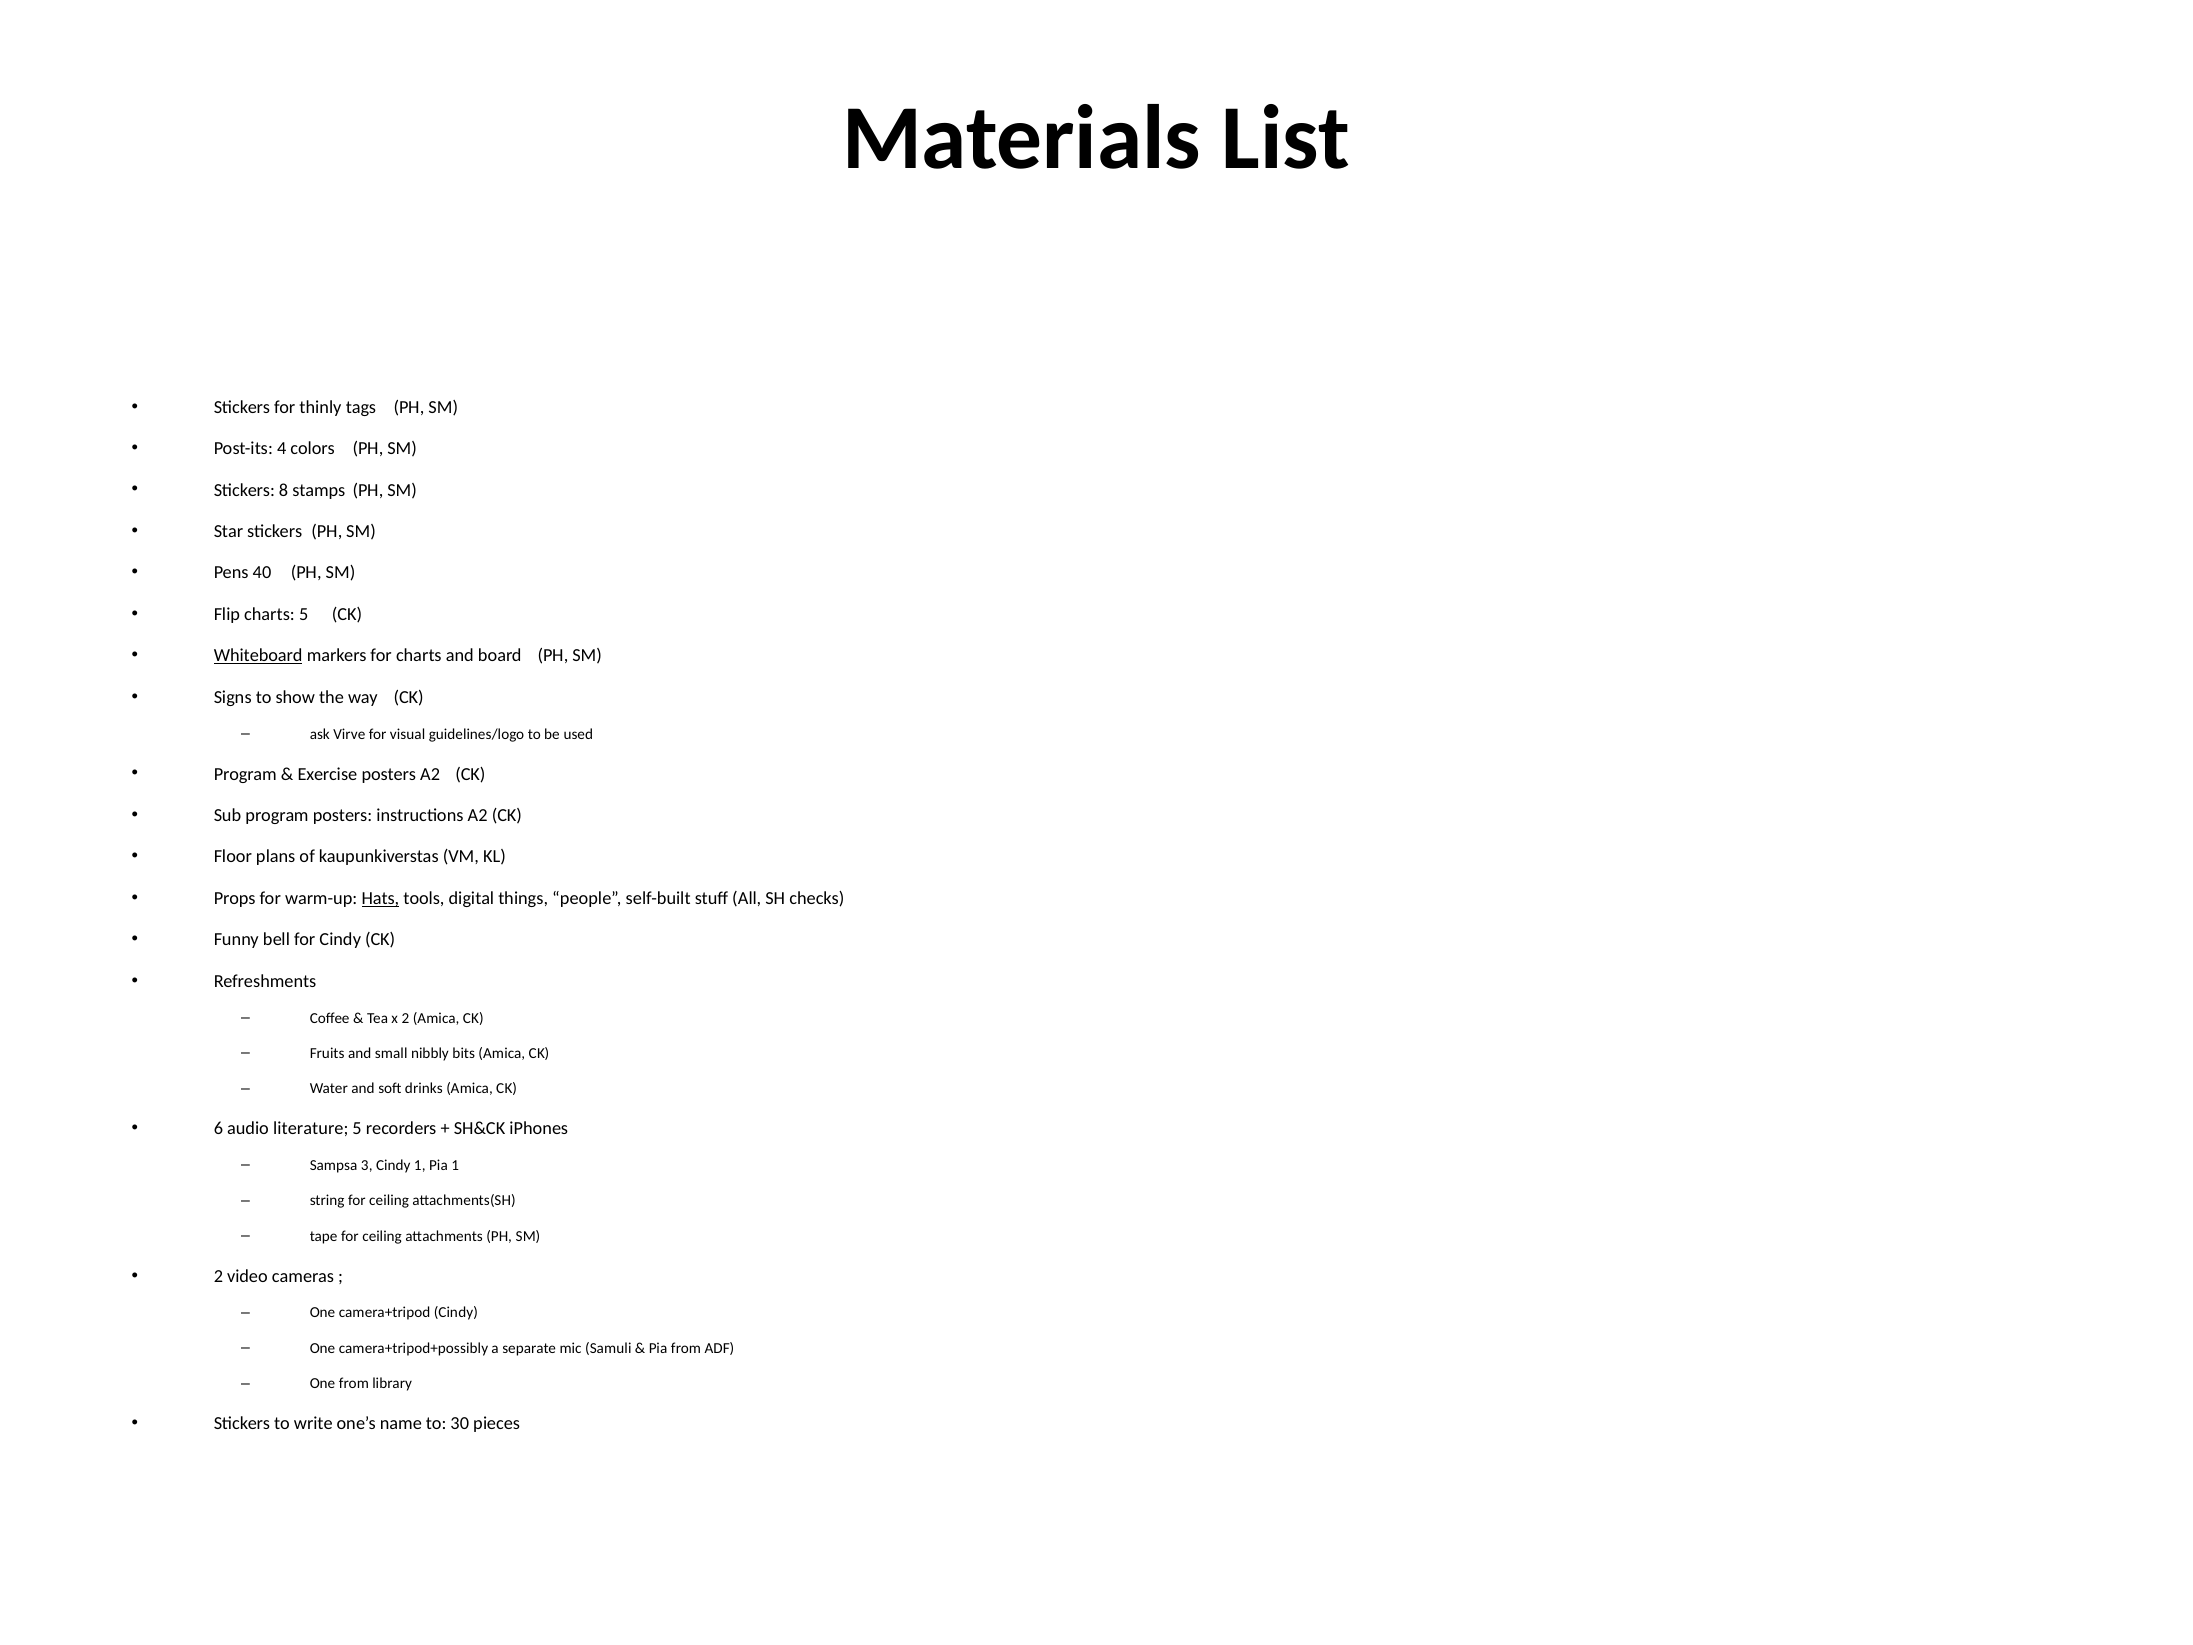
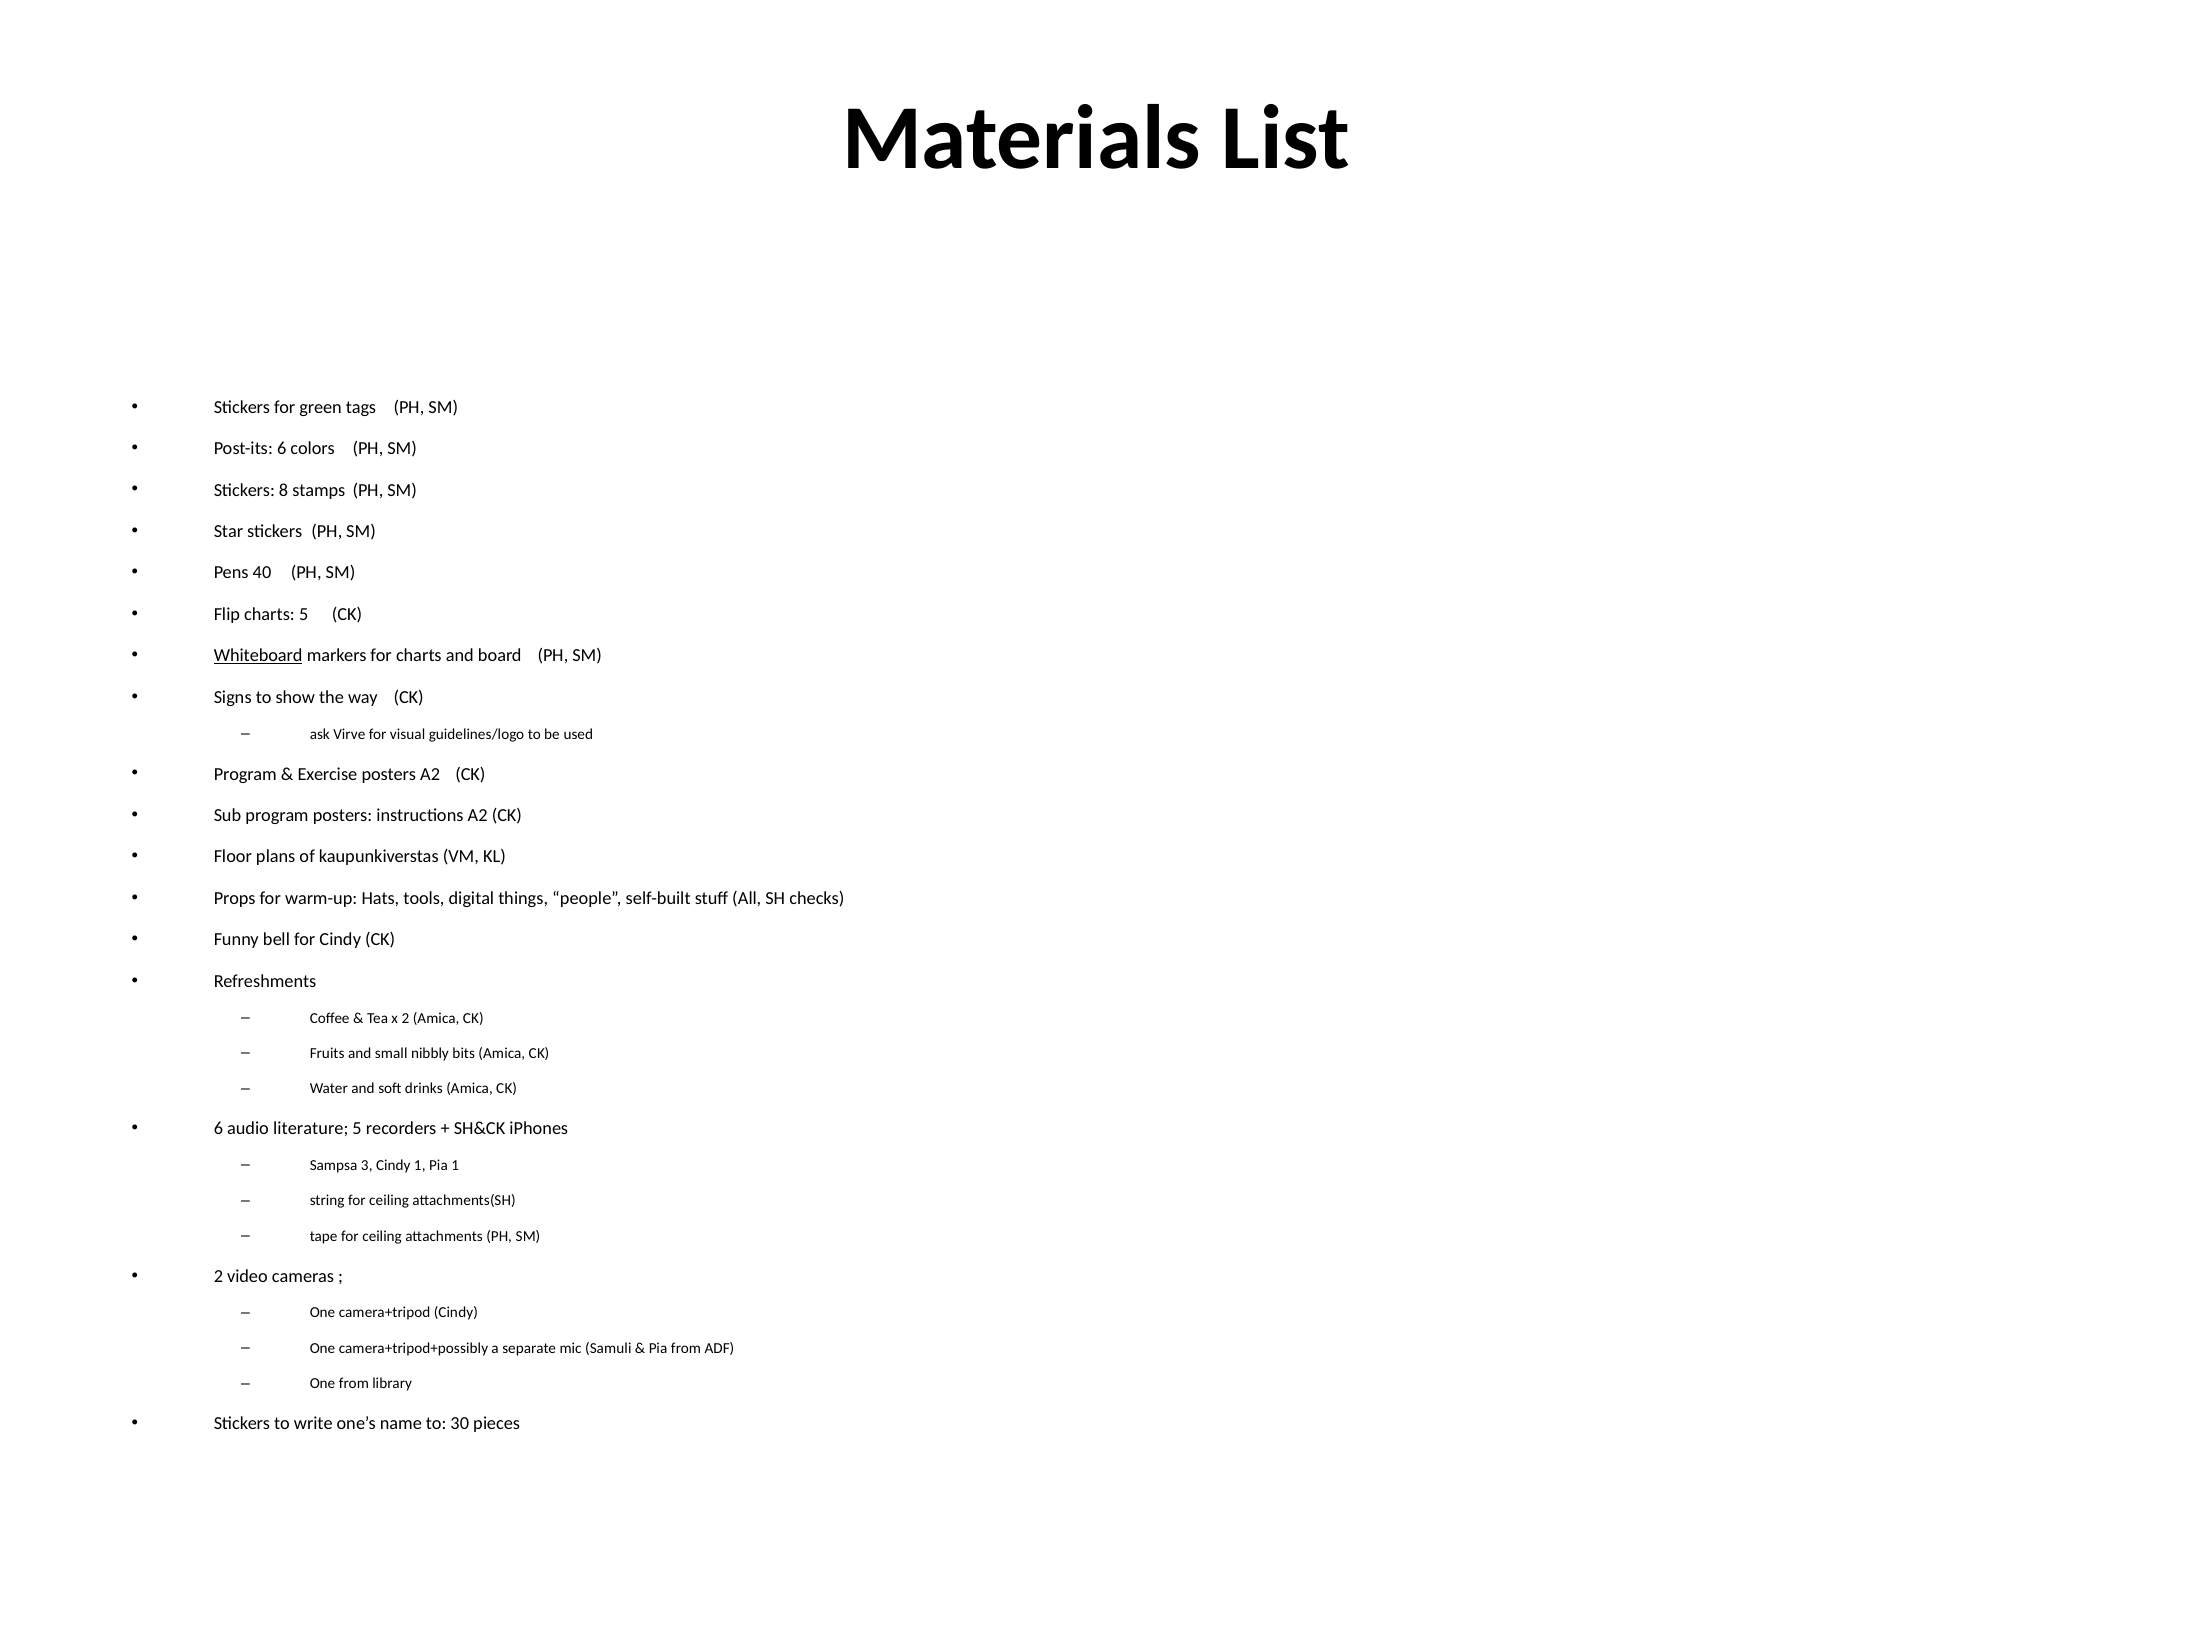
thinly: thinly -> green (321, 407)
Post-its 4: 4 -> 6 (282, 448)
Hats underline: present -> none (380, 898)
